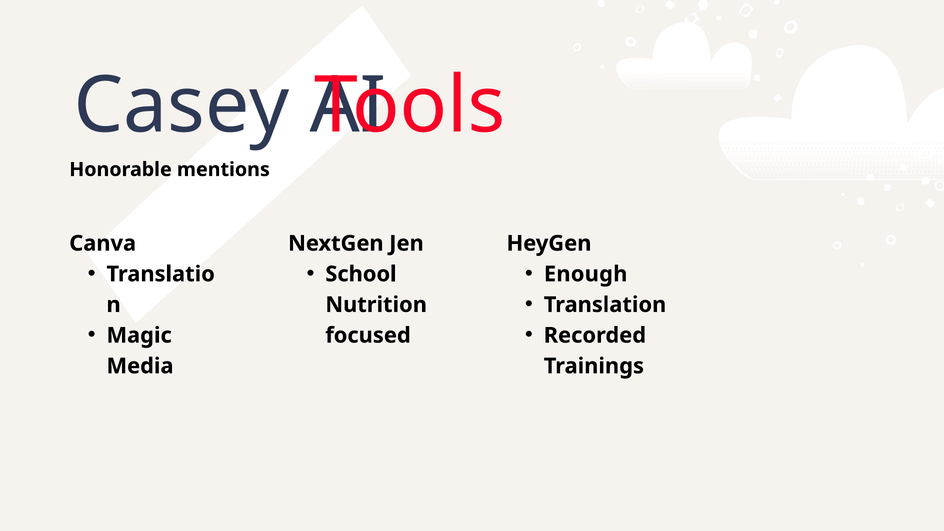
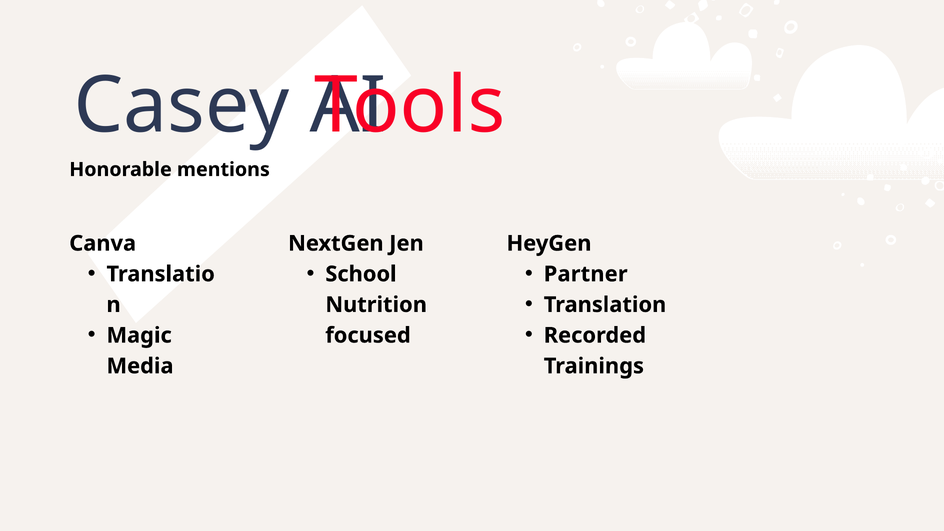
Enough: Enough -> Partner (586, 274)
